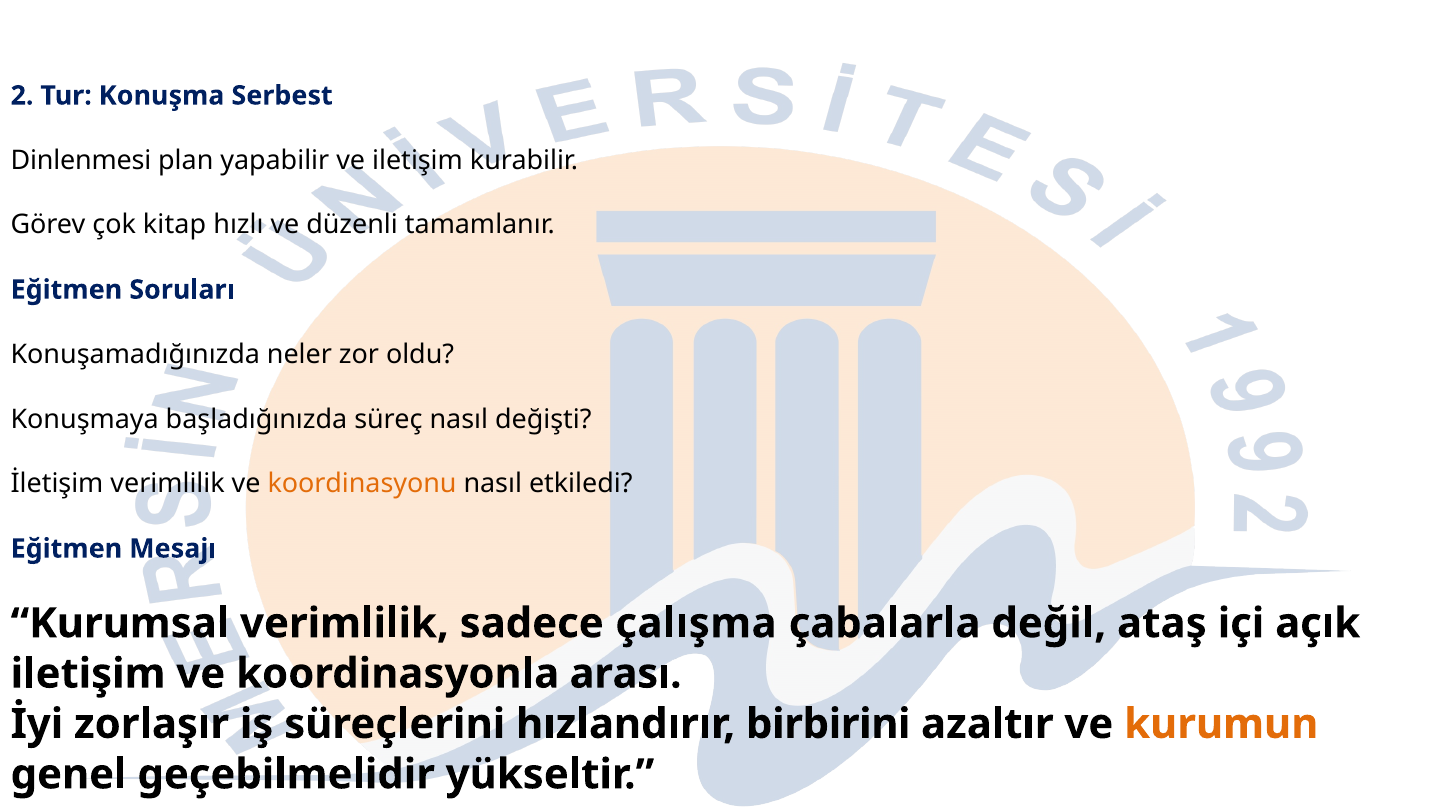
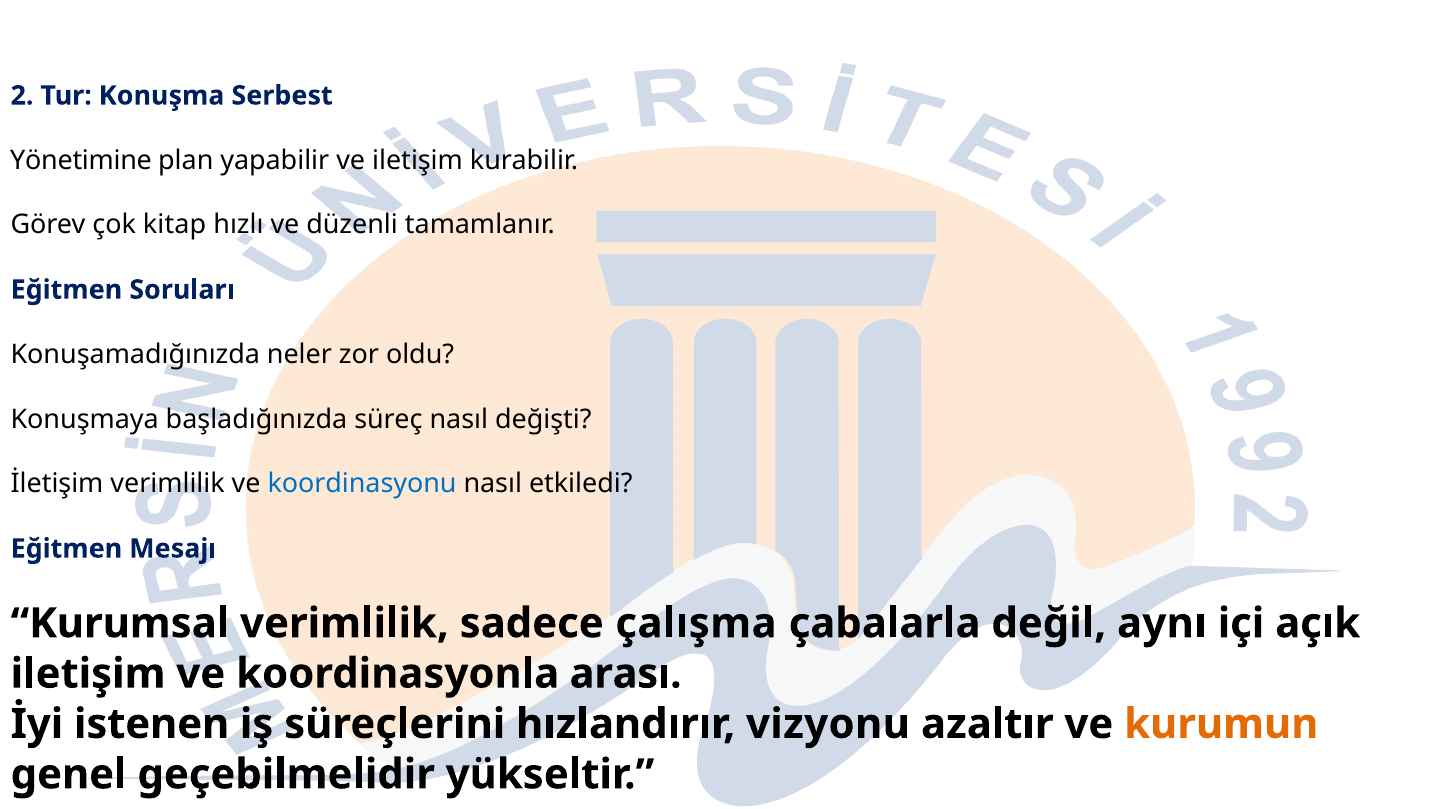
Dinlenmesi: Dinlenmesi -> Yönetimine (81, 160)
koordinasyonu colour: orange -> blue (362, 484)
ataş: ataş -> aynı (1162, 623)
zorlaşır: zorlaşır -> istenen (152, 724)
birbirini: birbirini -> vizyonu (828, 724)
